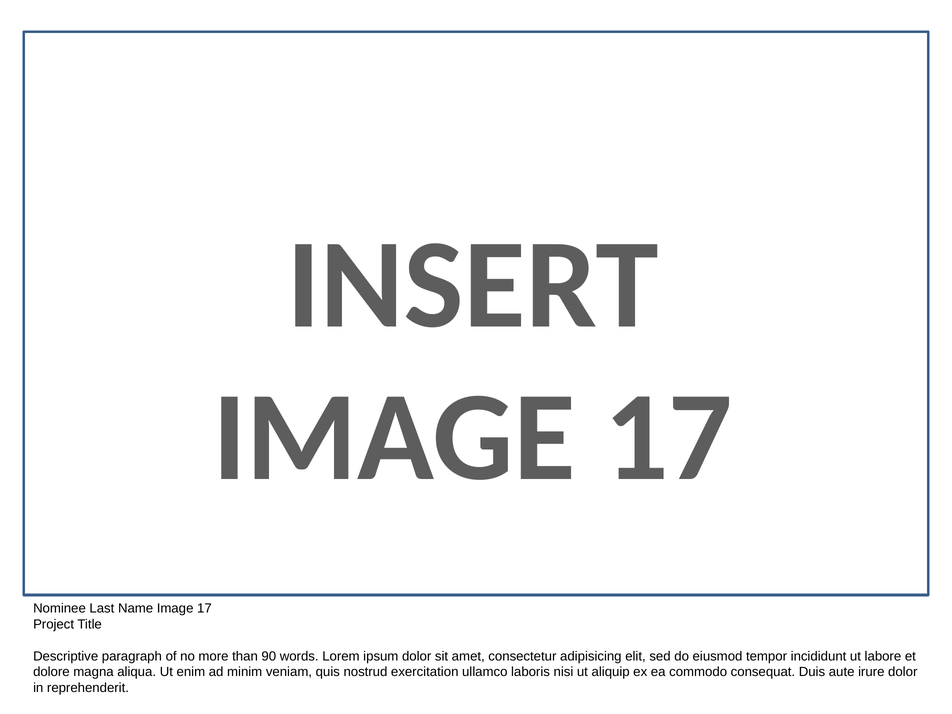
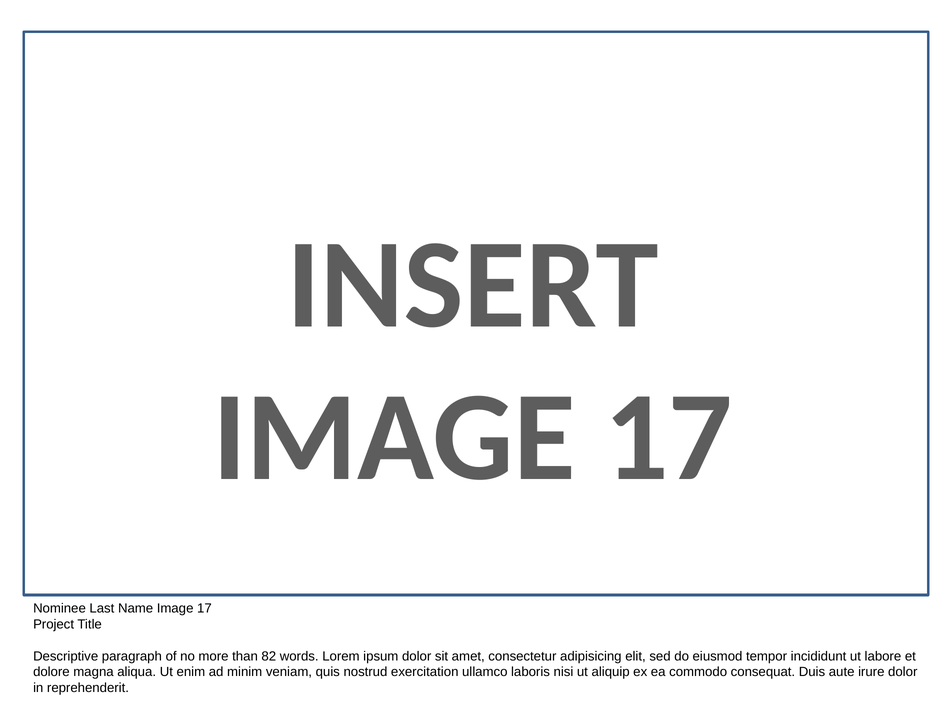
90: 90 -> 82 (269, 656)
